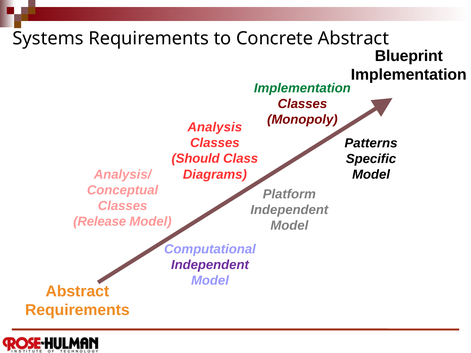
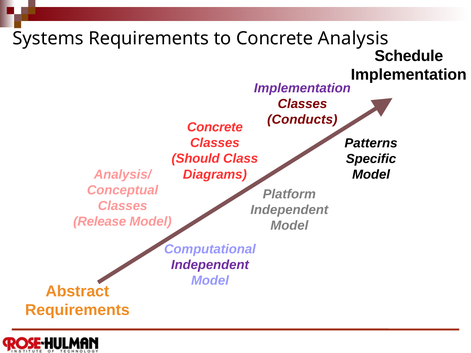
Concrete Abstract: Abstract -> Analysis (353, 39)
Blueprint: Blueprint -> Schedule (409, 56)
Implementation colour: green -> purple (302, 88)
Monopoly: Monopoly -> Conducts (302, 120)
Analysis: Analysis -> Concrete (215, 127)
